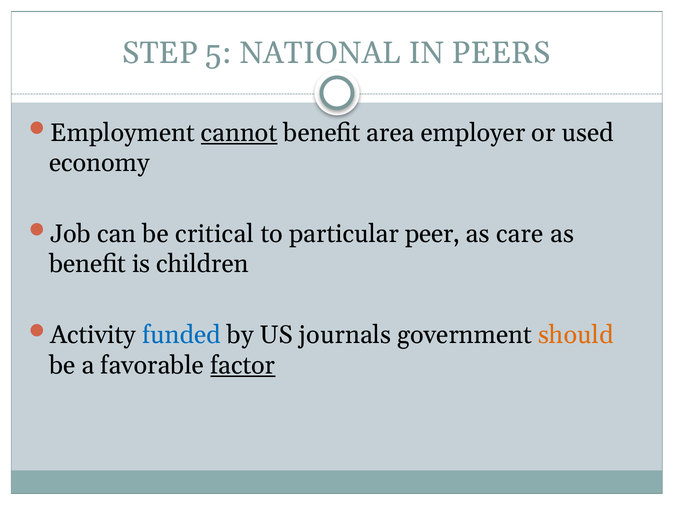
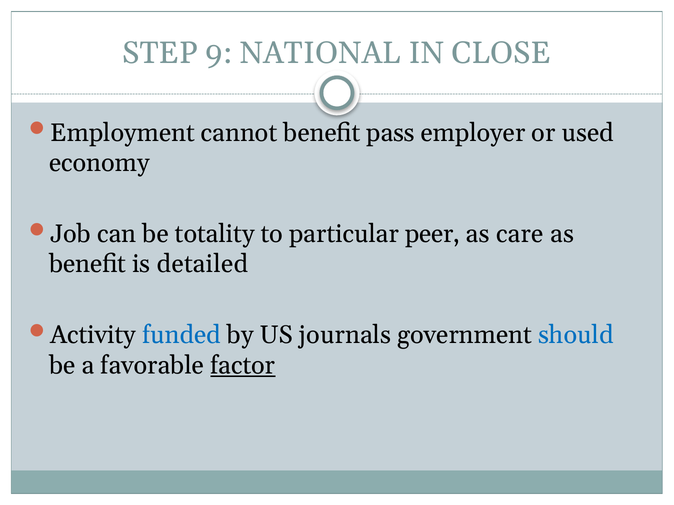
5: 5 -> 9 (219, 53)
PEERS: PEERS -> CLOSE (501, 53)
cannot underline: present -> none (239, 133)
area: area -> pass (391, 133)
critical: critical -> totality (215, 234)
children: children -> detailed (202, 264)
should colour: orange -> blue (576, 335)
